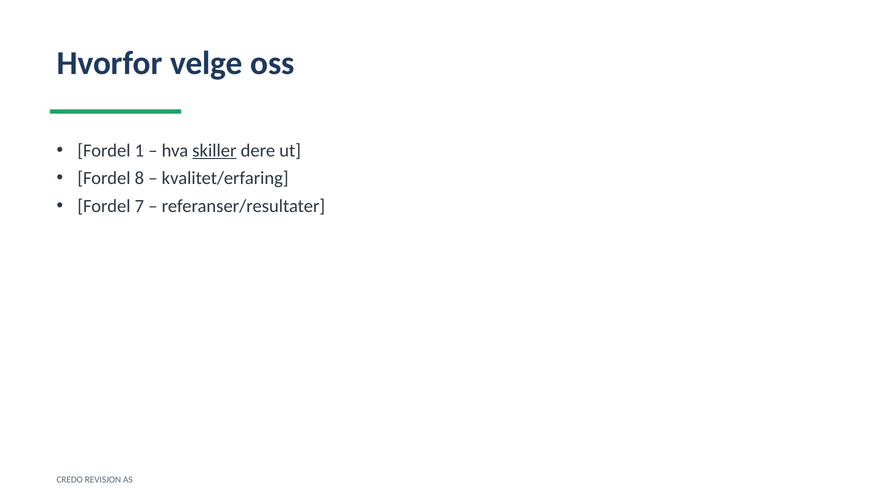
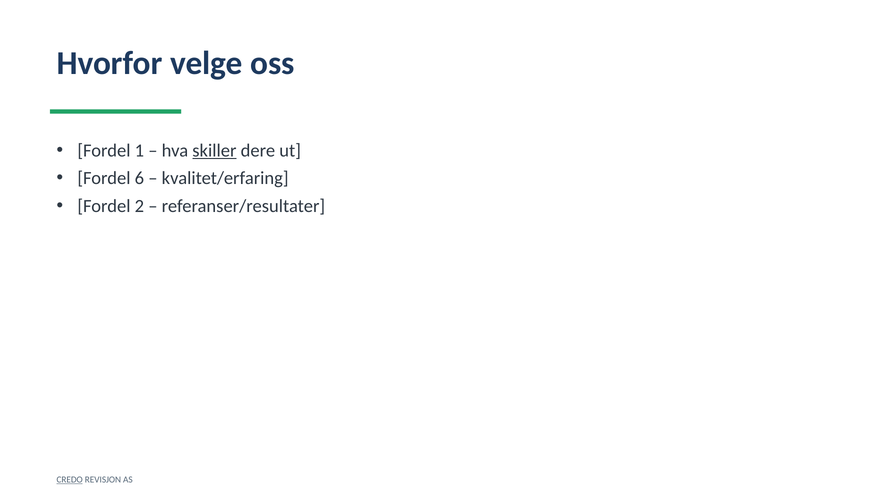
8: 8 -> 6 (139, 178)
7: 7 -> 2 (139, 206)
CREDO underline: none -> present (70, 480)
